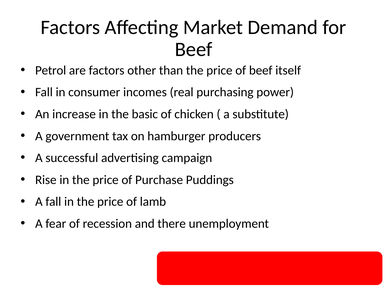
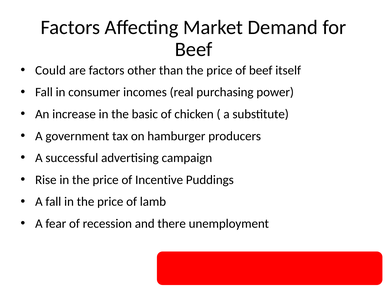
Petrol: Petrol -> Could (51, 70)
Purchase: Purchase -> Incentive (159, 180)
